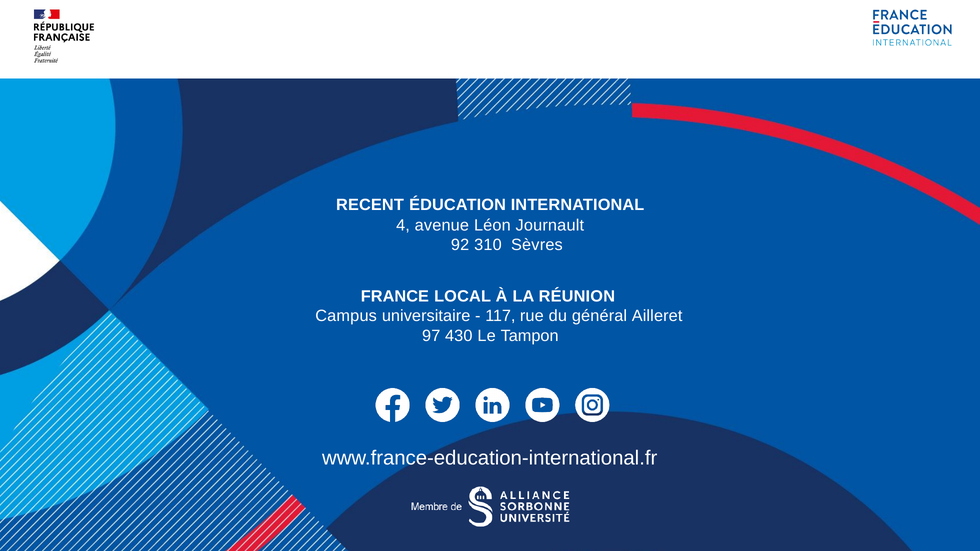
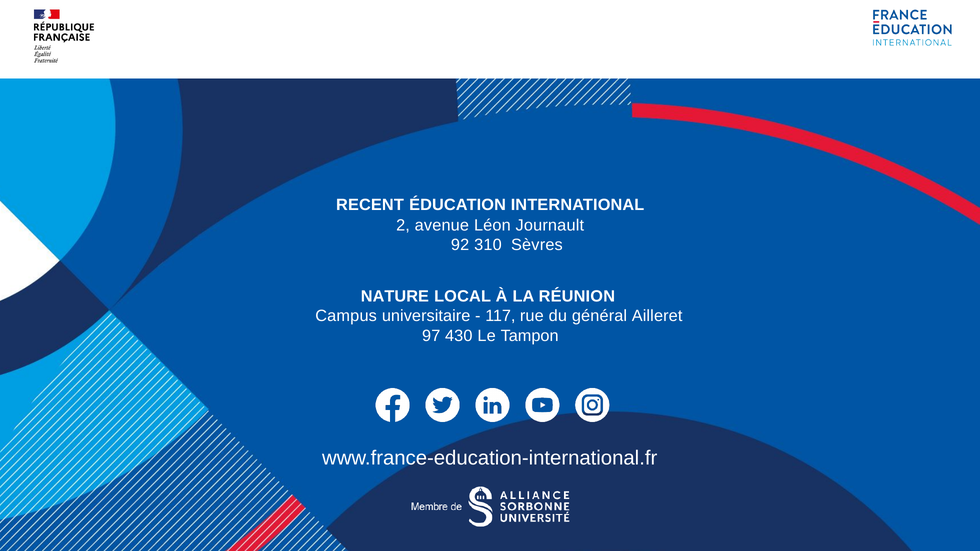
4: 4 -> 2 (403, 226)
FRANCE: FRANCE -> NATURE (395, 297)
